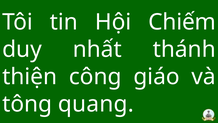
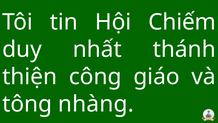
quang: quang -> nhàng (96, 104)
